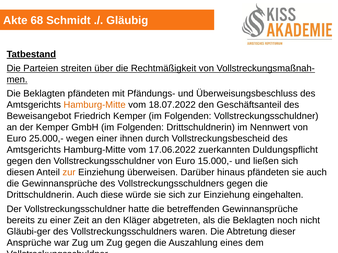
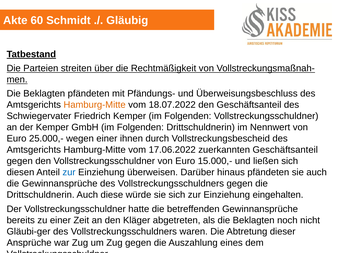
68: 68 -> 60 (37, 21)
Beweisangebot: Beweisangebot -> Schwiegervater (39, 116)
zuerkannten Duldungspflicht: Duldungspflicht -> Geschäftsanteil (285, 150)
zur colour: orange -> blue (69, 173)
